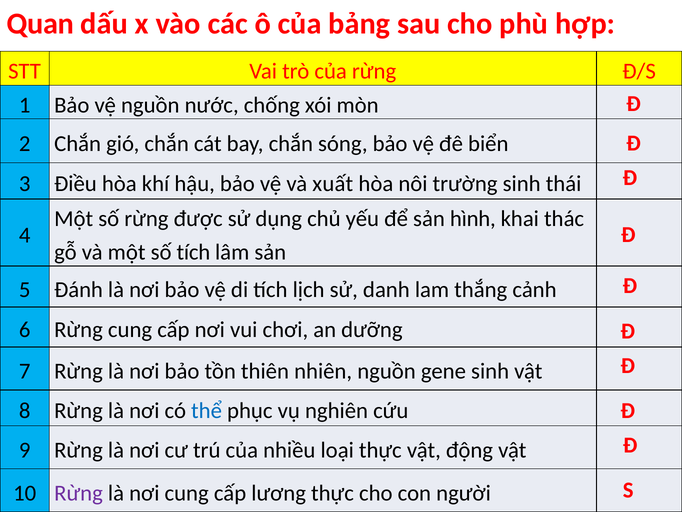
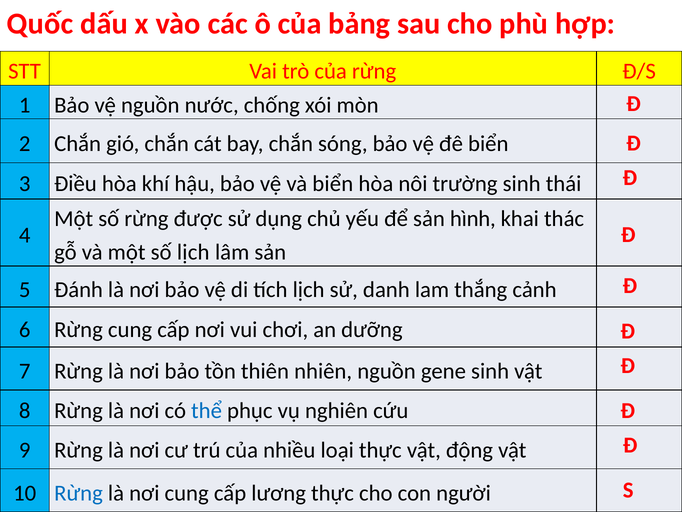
Quan: Quan -> Quốc (40, 24)
và xuất: xuất -> biển (333, 184)
số tích: tích -> lịch (193, 252)
Rừng colour: purple -> blue (79, 493)
